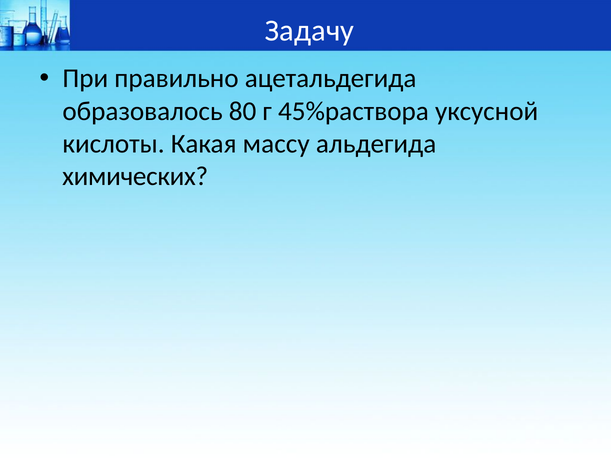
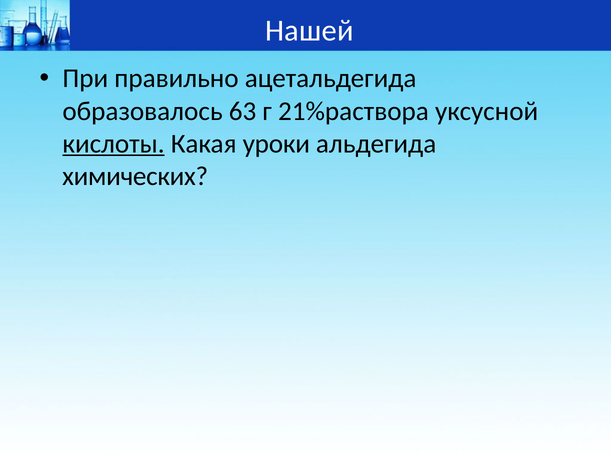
Задачу: Задачу -> Нашей (309, 31)
80: 80 -> 63 (243, 111)
45%раствора: 45%раствора -> 21%раствора (353, 111)
кислоты underline: none -> present (114, 144)
массу: массу -> уроки (276, 144)
